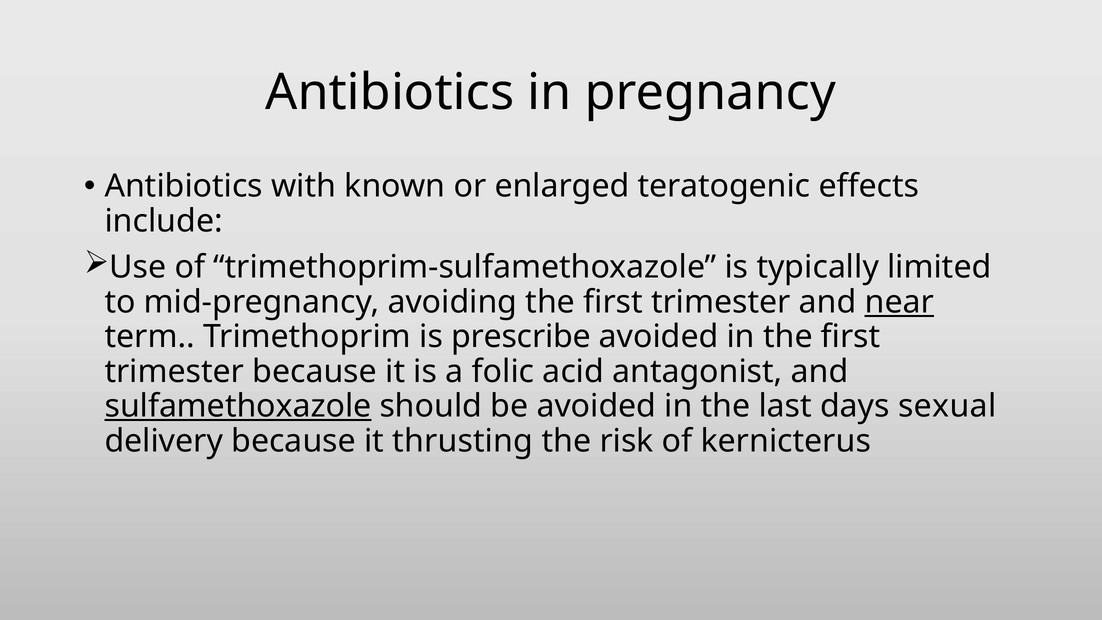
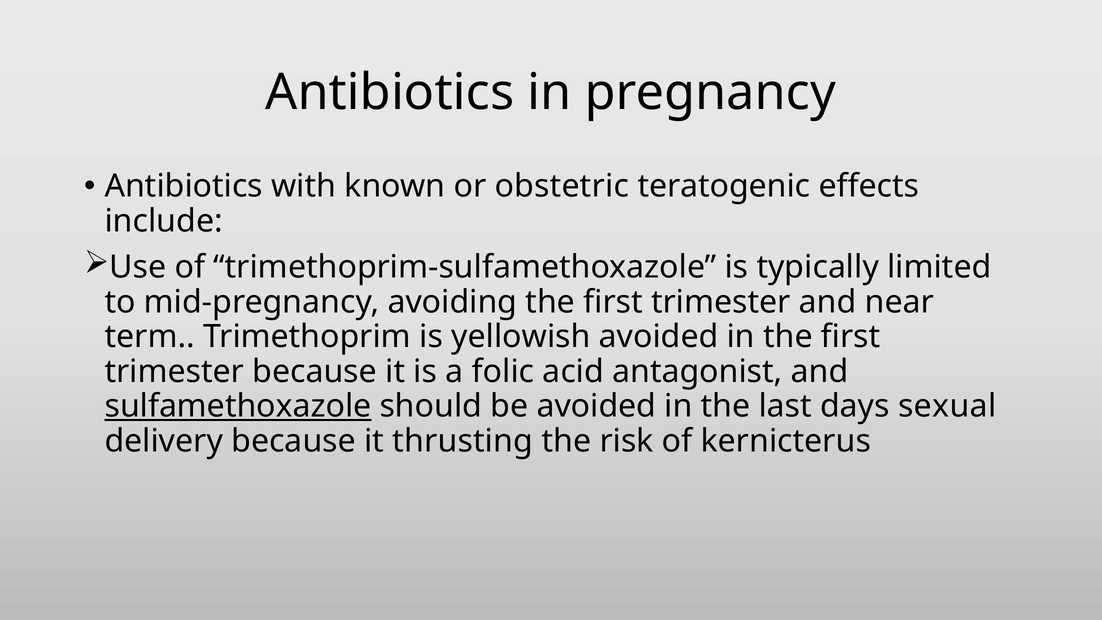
enlarged: enlarged -> obstetric (562, 186)
near underline: present -> none (899, 302)
prescribe: prescribe -> yellowish (521, 337)
